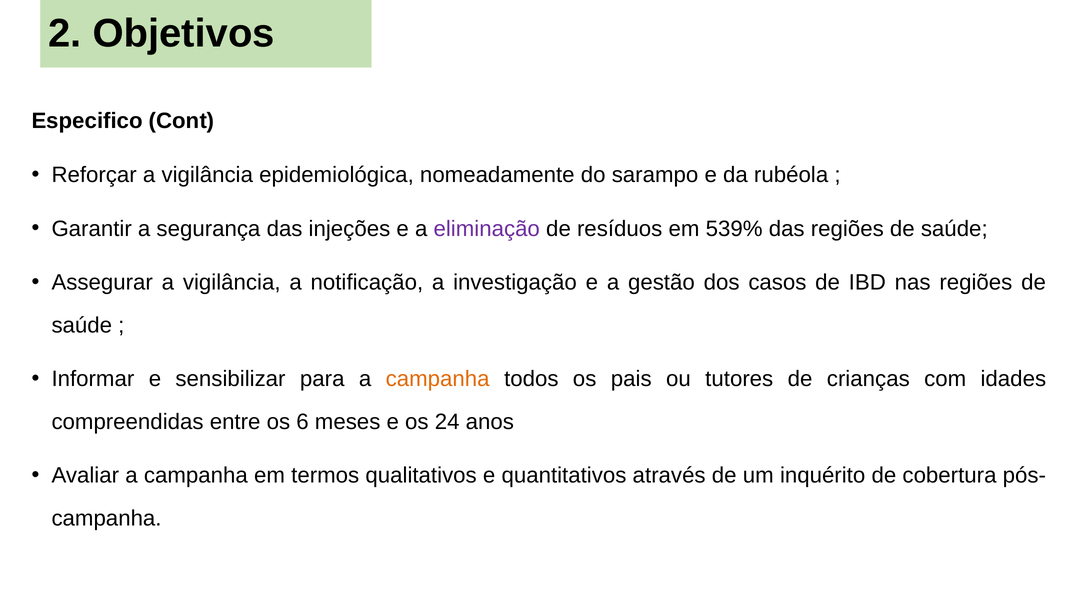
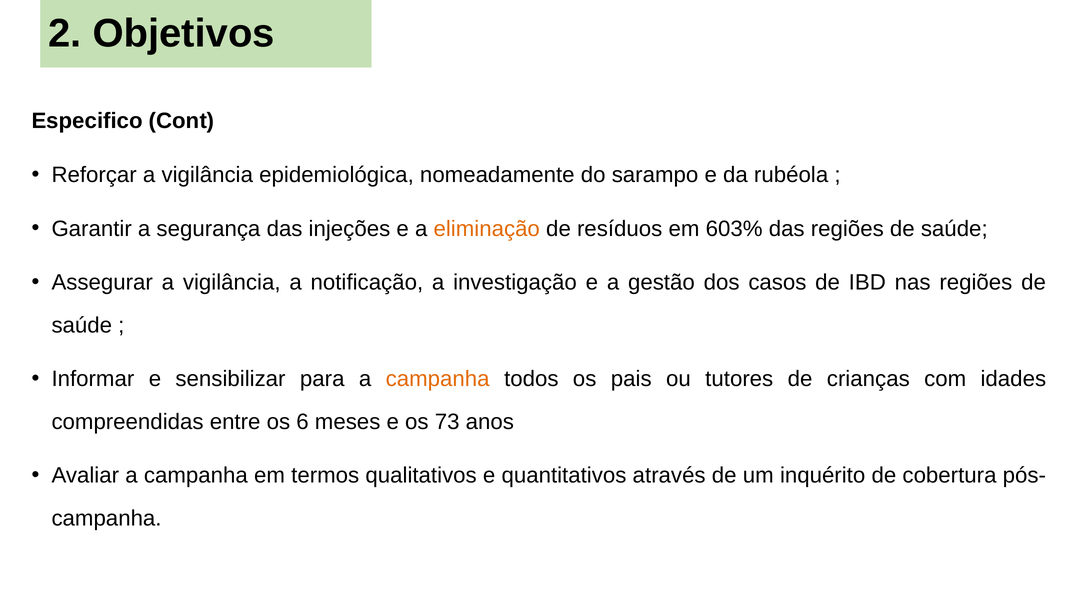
eliminação colour: purple -> orange (487, 229)
539%: 539% -> 603% (734, 229)
24: 24 -> 73 (447, 422)
